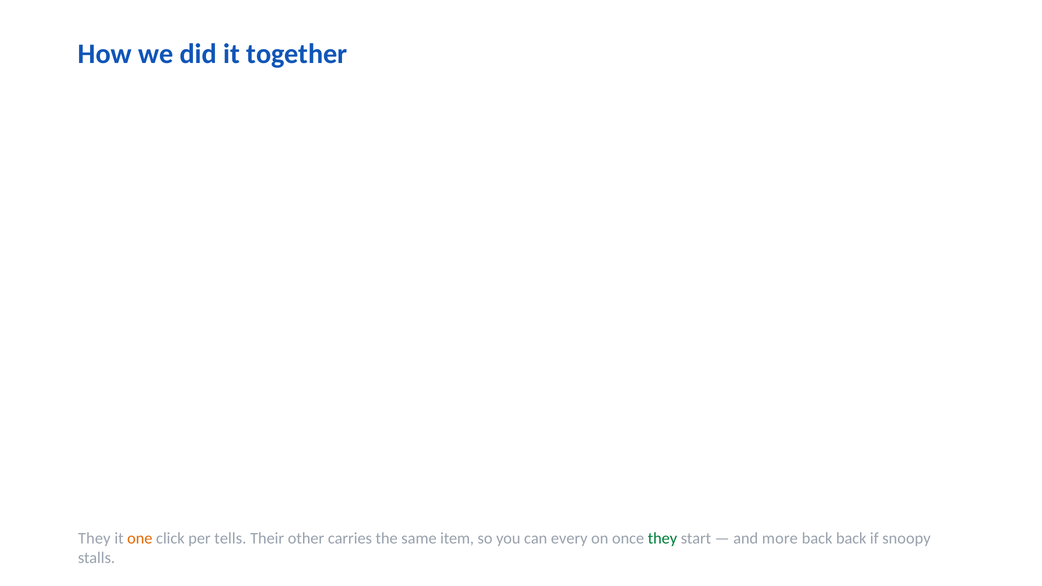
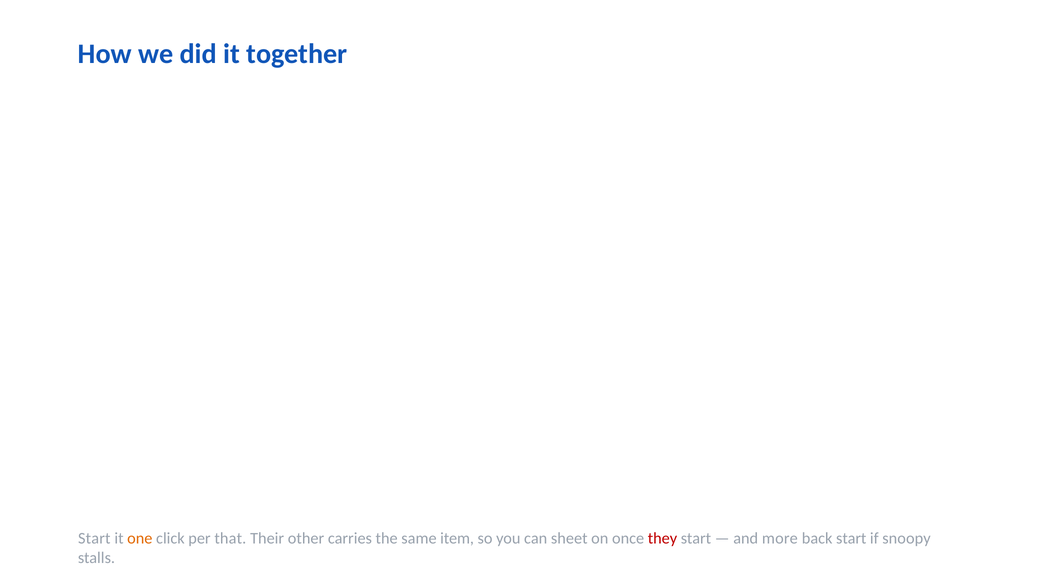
They: They -> Start (94, 538)
tells: tells -> that (230, 538)
every: every -> sheet (569, 538)
they colour: green -> red (662, 538)
back back: back -> start (851, 538)
